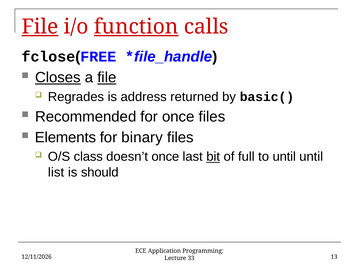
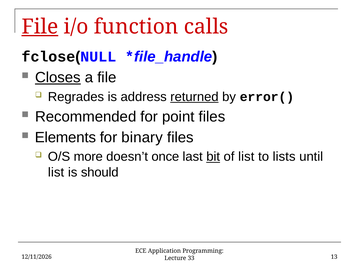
function underline: present -> none (136, 27)
FREE: FREE -> NULL (98, 57)
file underline: present -> none (107, 78)
returned underline: none -> present (194, 97)
basic(: basic( -> error( (267, 97)
for once: once -> point (178, 117)
class: class -> more (88, 157)
of full: full -> list (246, 157)
to until: until -> lists (284, 157)
